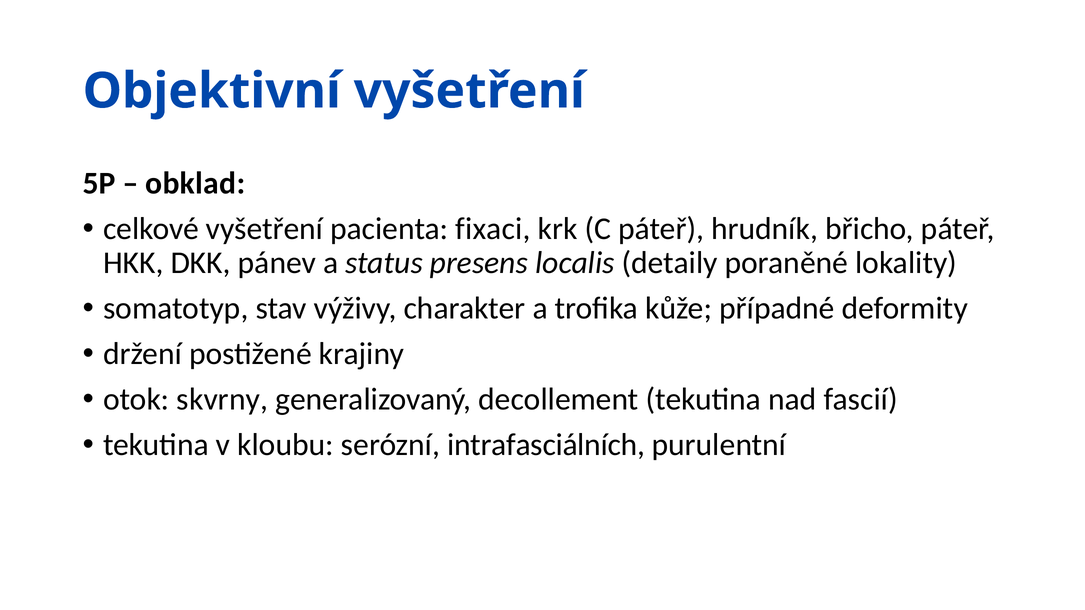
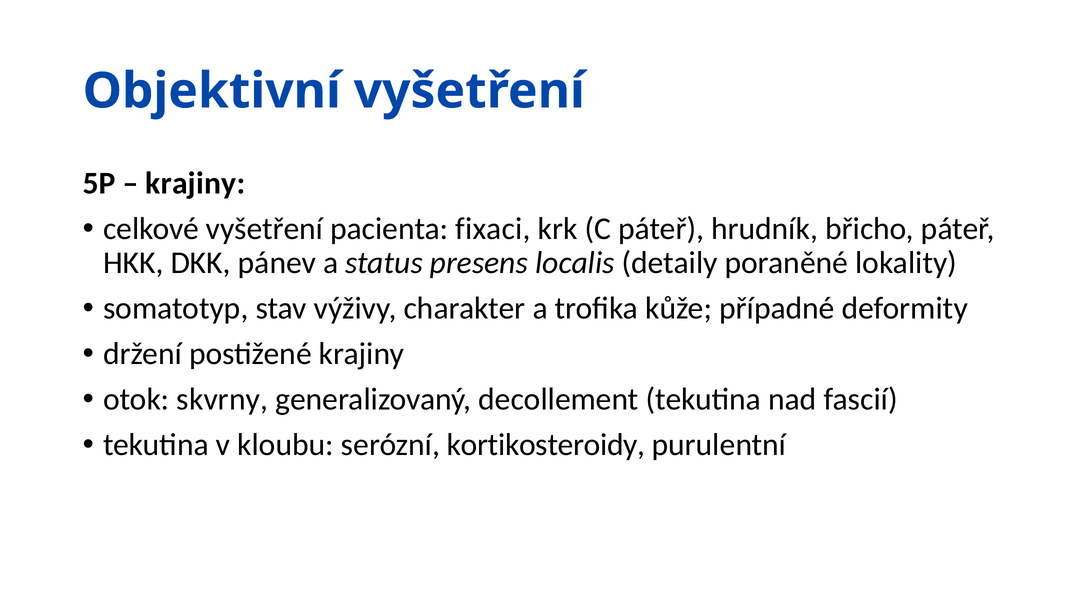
obklad: obklad -> krajiny (195, 183)
intrafasciálních: intrafasciálních -> kortikosteroidy (546, 445)
